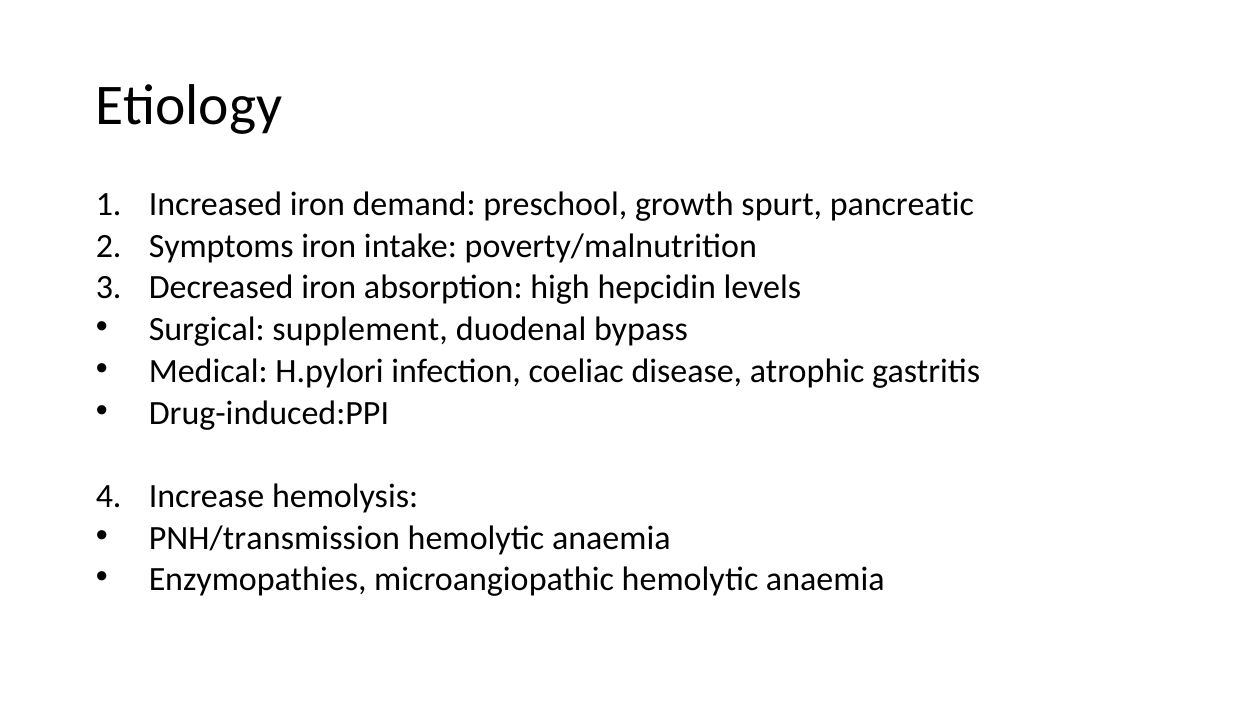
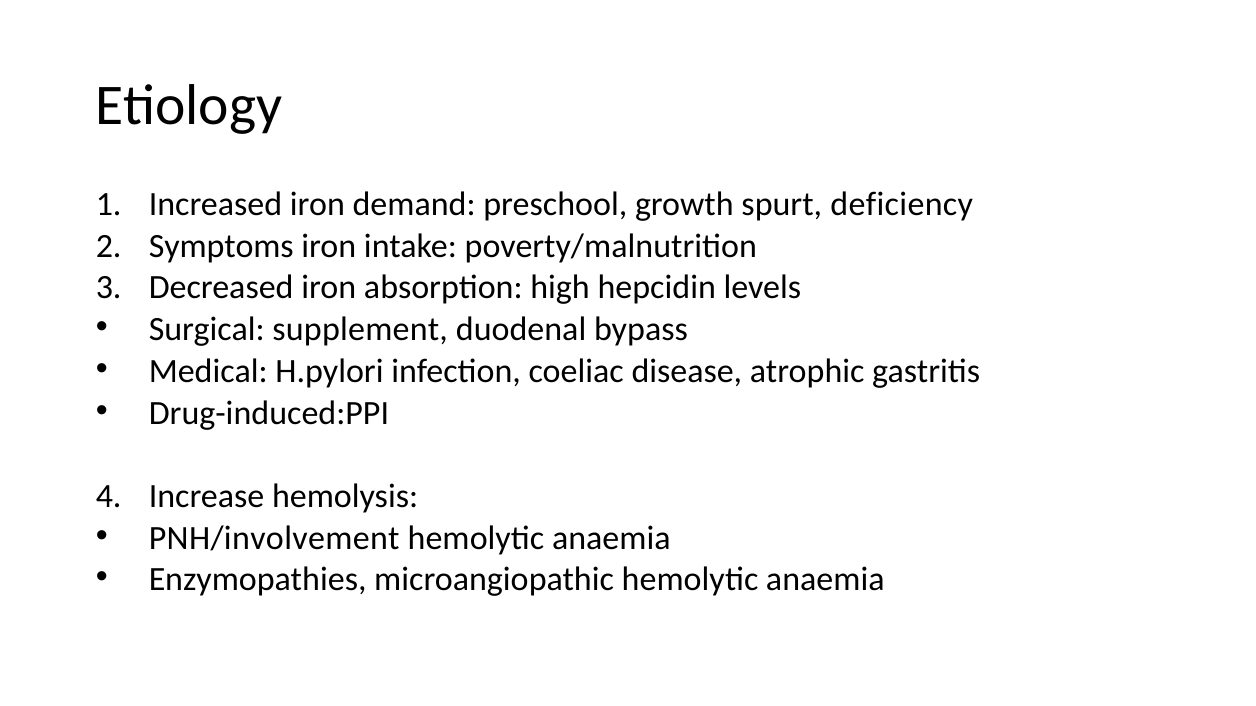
pancreatic: pancreatic -> deficiency (902, 204)
PNH/transmission: PNH/transmission -> PNH/involvement (274, 538)
